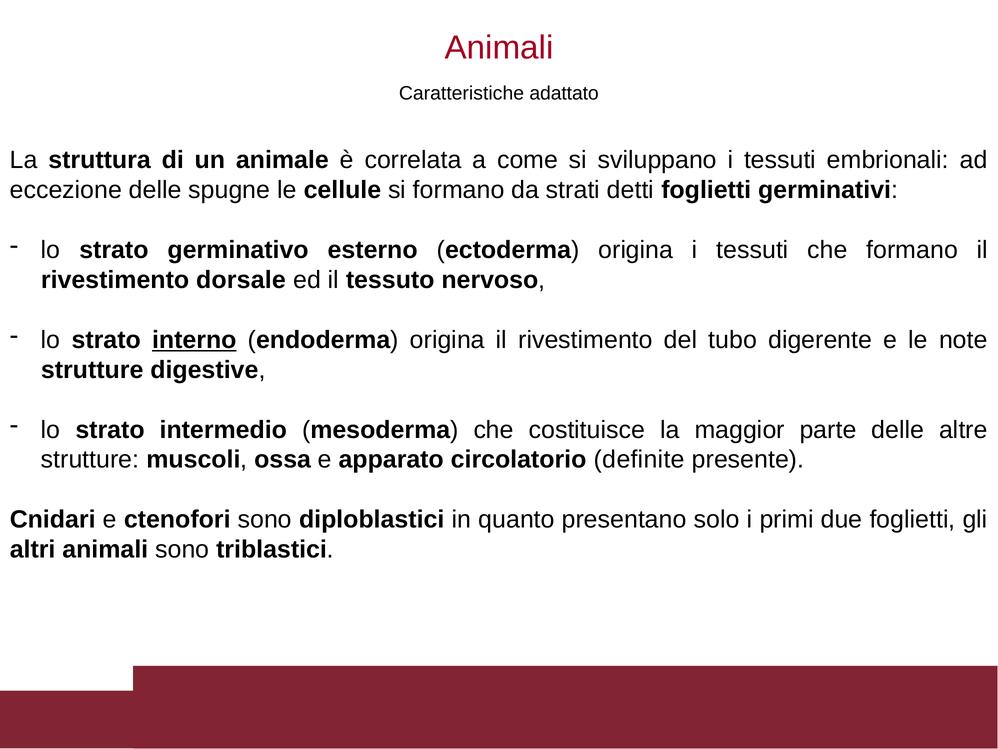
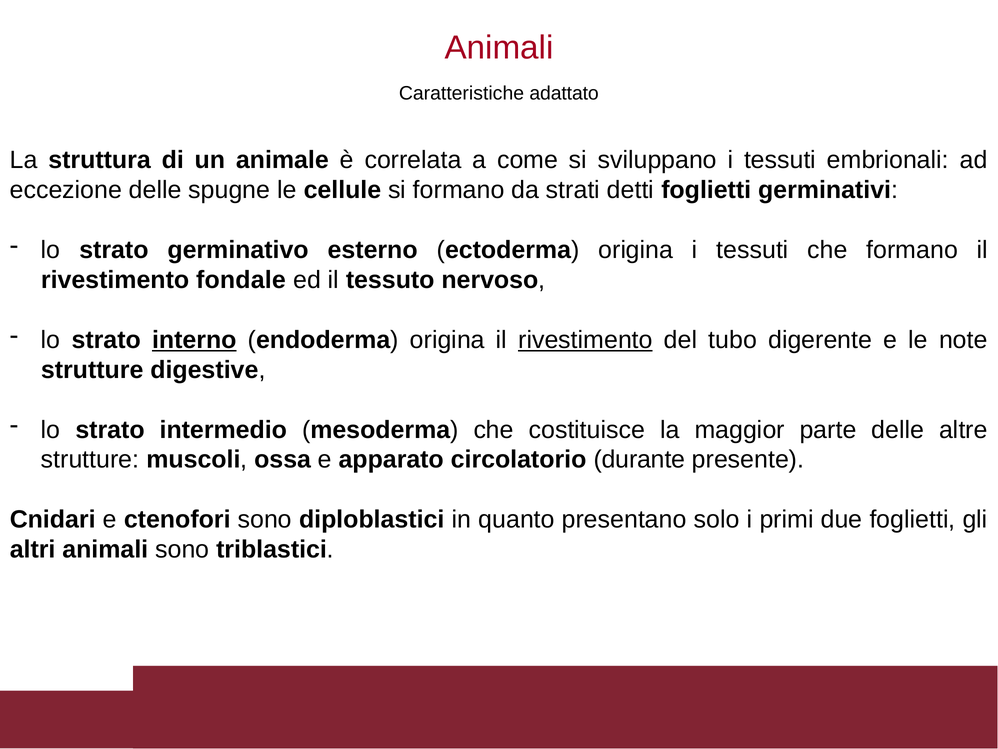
dorsale: dorsale -> fondale (241, 280)
rivestimento underline: none -> present (585, 340)
definite: definite -> durante (639, 459)
